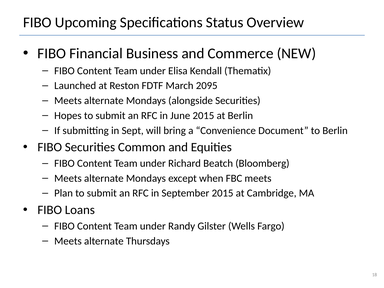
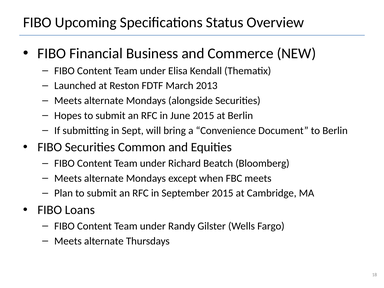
2095: 2095 -> 2013 (207, 86)
